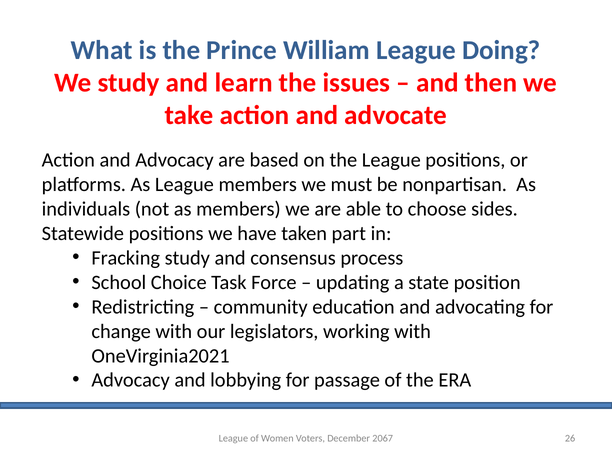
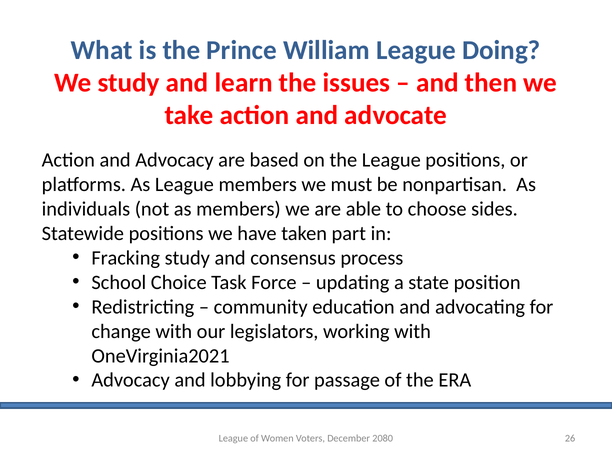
2067: 2067 -> 2080 (383, 438)
